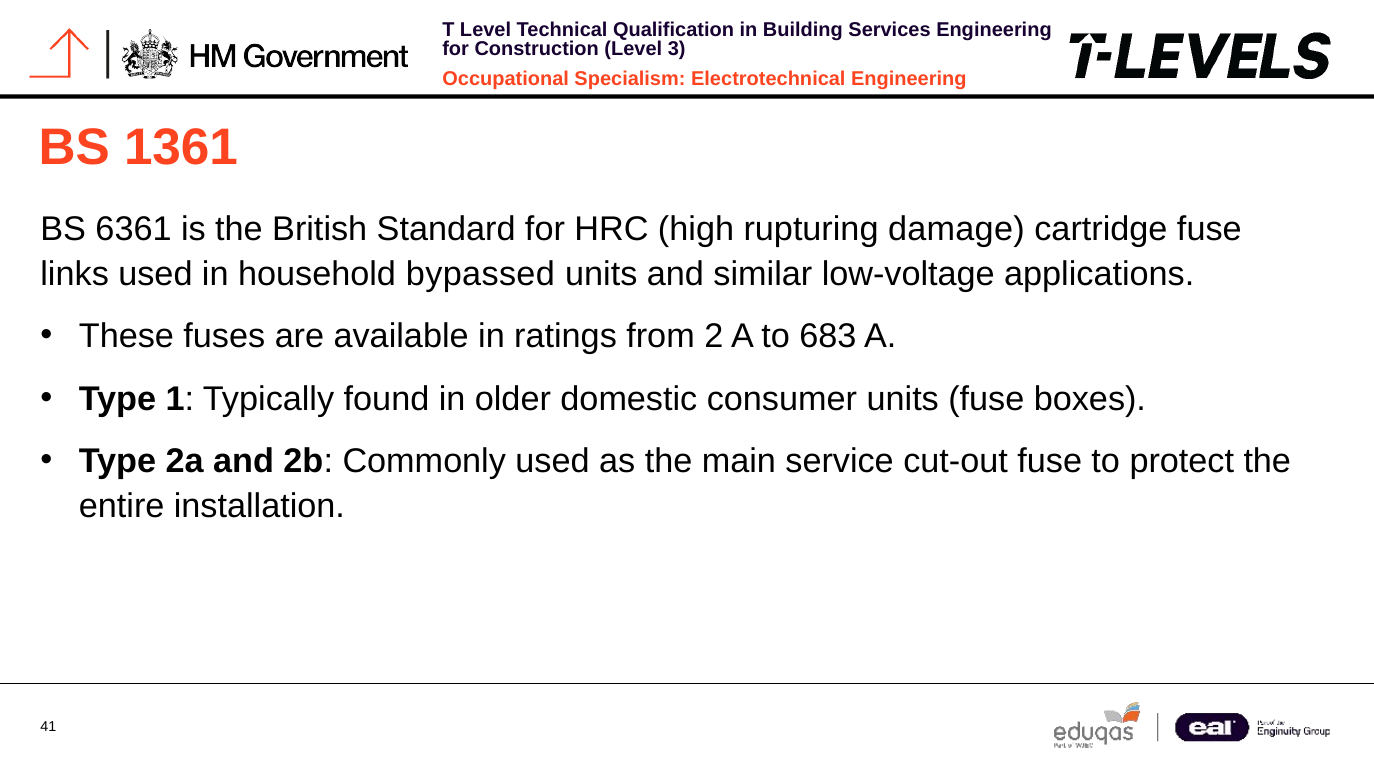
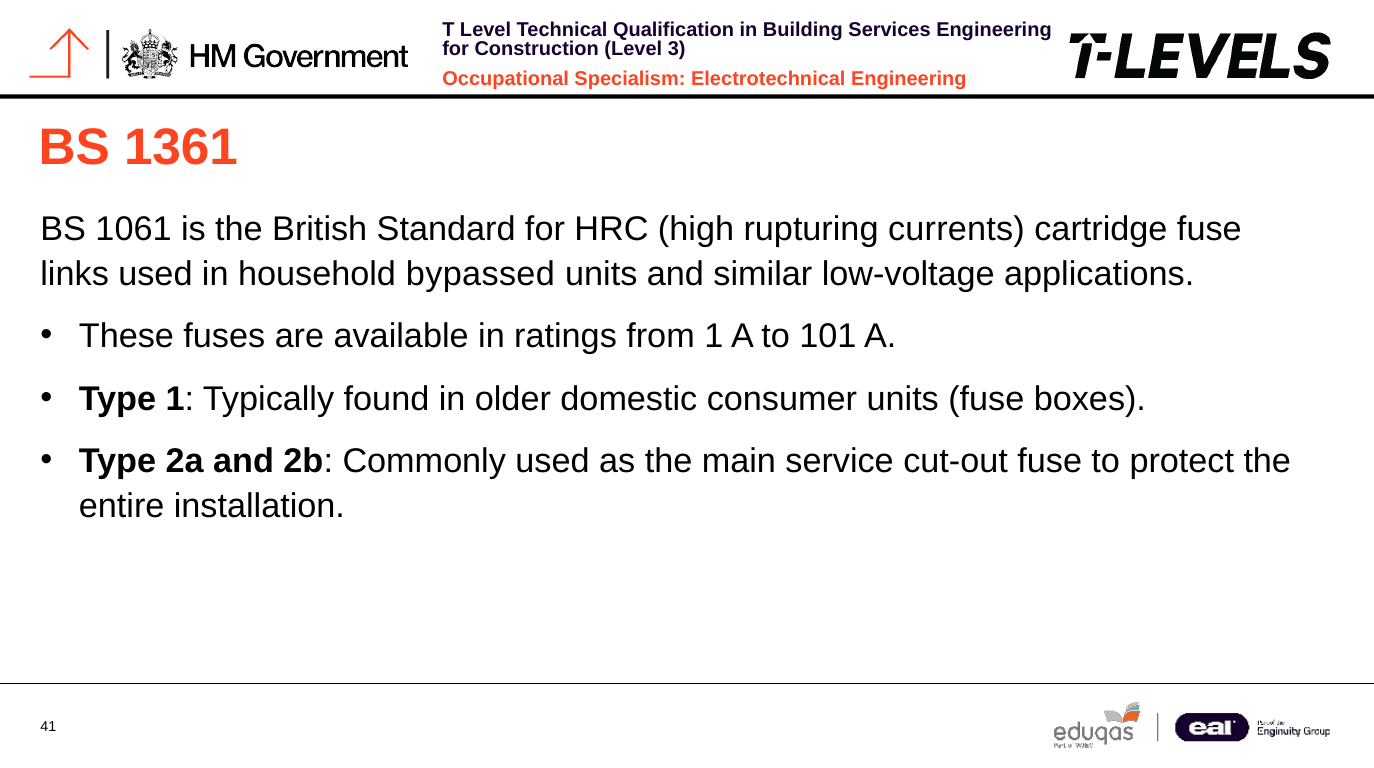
6361: 6361 -> 1061 (134, 229)
damage: damage -> currents (956, 229)
from 2: 2 -> 1 (714, 336)
683: 683 -> 101 (828, 336)
